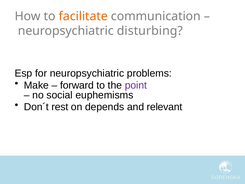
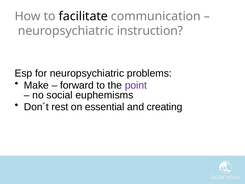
facilitate colour: orange -> black (83, 16)
disturbing: disturbing -> instruction (150, 31)
depends: depends -> essential (105, 107)
relevant: relevant -> creating (165, 107)
